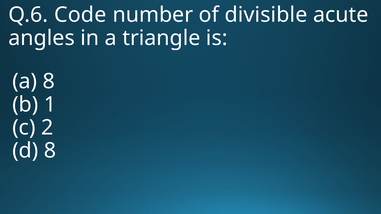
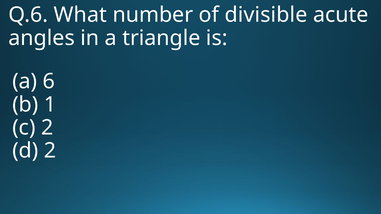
Code: Code -> What (80, 15)
a 8: 8 -> 6 (49, 81)
d 8: 8 -> 2 (50, 151)
